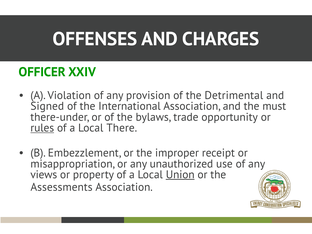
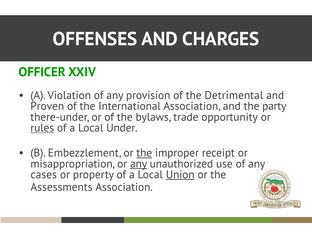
Signed: Signed -> Proven (47, 106)
must: must -> party (274, 106)
There: There -> Under (122, 128)
the underline: none -> present (144, 153)
any underline: none -> present (139, 164)
views: views -> cases (44, 175)
